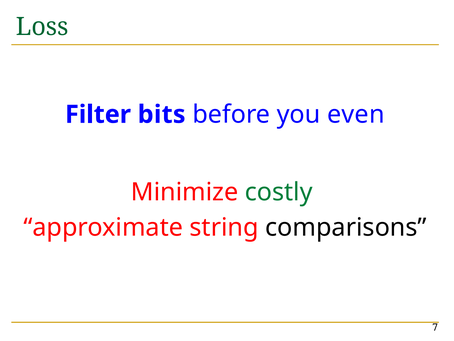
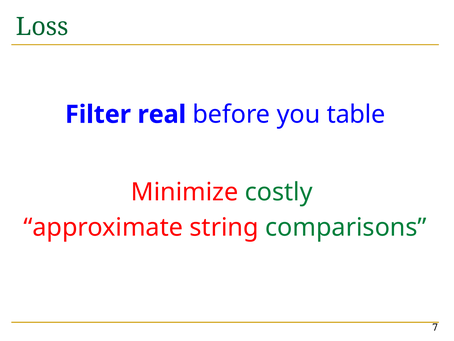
bits: bits -> real (162, 114)
even: even -> table (356, 114)
comparisons colour: black -> green (346, 227)
